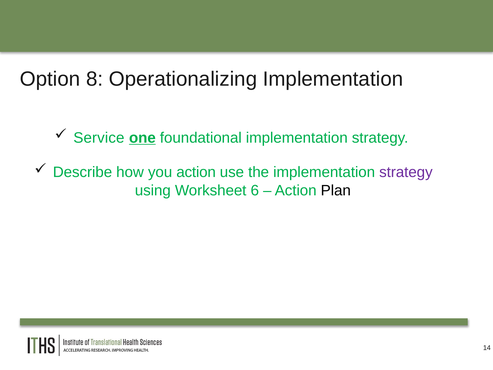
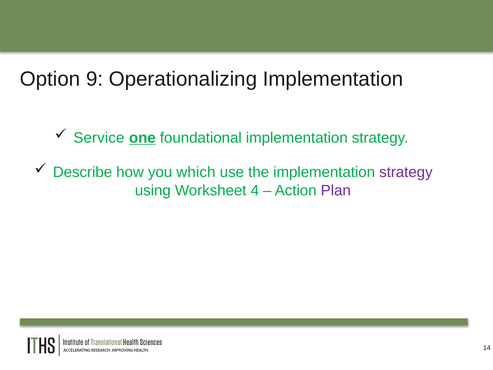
8: 8 -> 9 (95, 79)
you action: action -> which (196, 172)
6: 6 -> 4 (255, 190)
Plan colour: black -> purple (336, 190)
